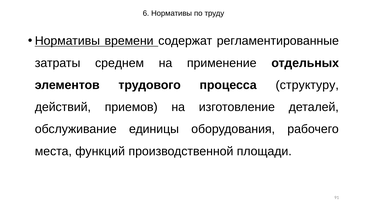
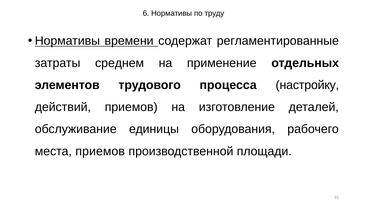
структуру: структуру -> настройку (307, 85)
места функций: функций -> приемов (100, 151)
